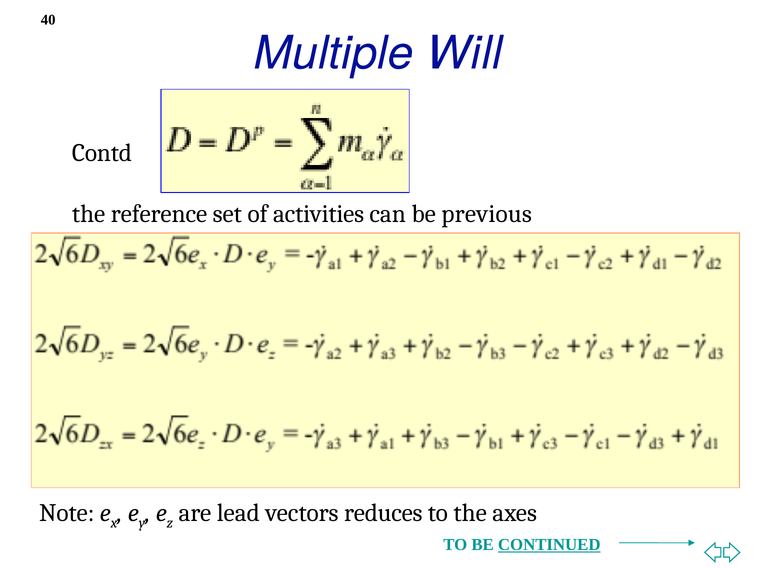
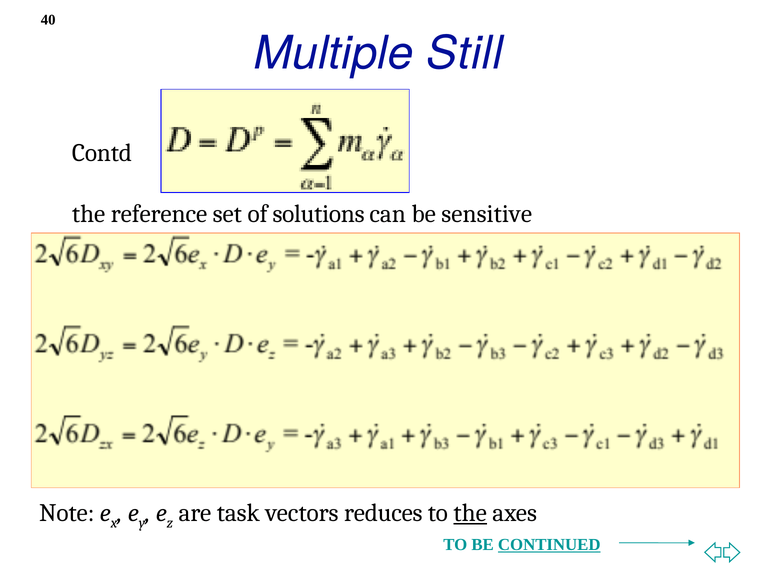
Will: Will -> Still (465, 54)
activities: activities -> solutions (319, 214)
previous: previous -> sensitive (487, 214)
lead: lead -> task (238, 513)
the underline: none -> present (470, 513)
